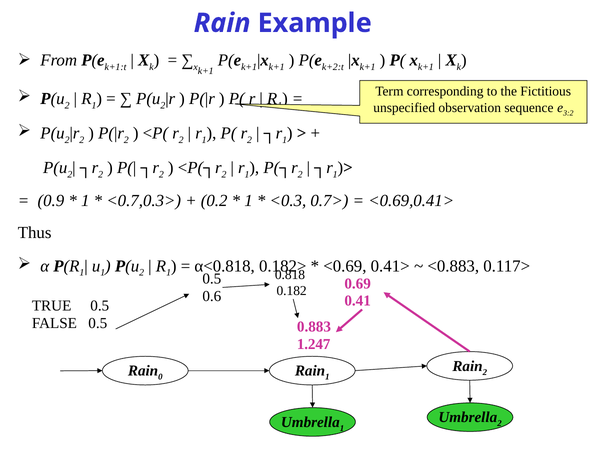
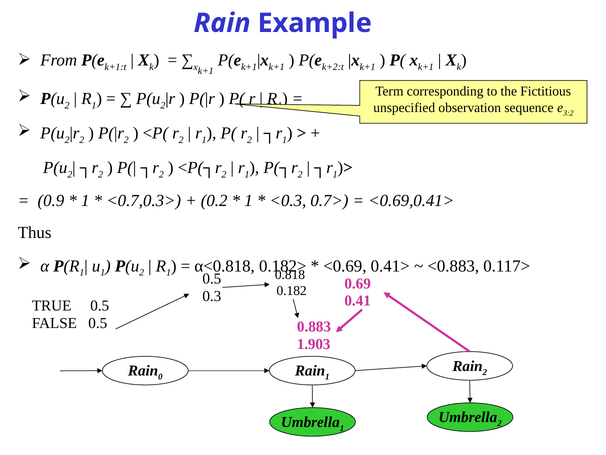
0.6: 0.6 -> 0.3 (212, 296)
1.247: 1.247 -> 1.903 (314, 344)
